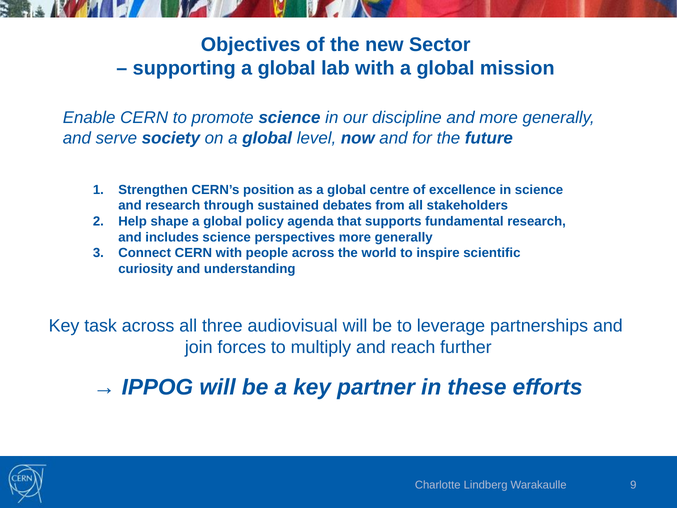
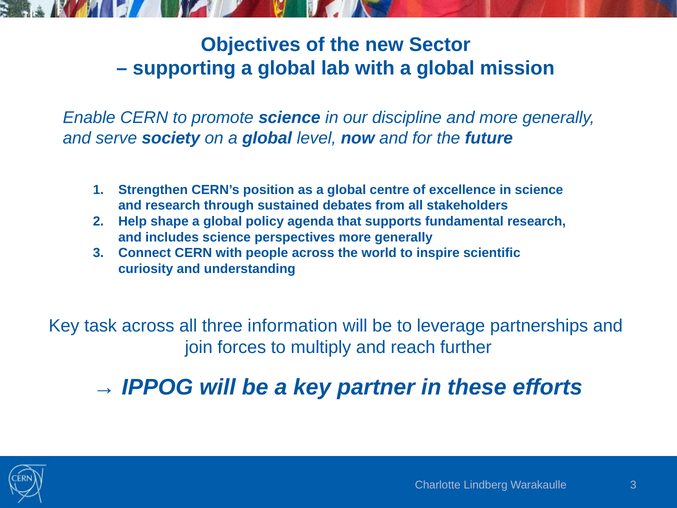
audiovisual: audiovisual -> information (293, 326)
Warakaulle 9: 9 -> 3 (633, 485)
